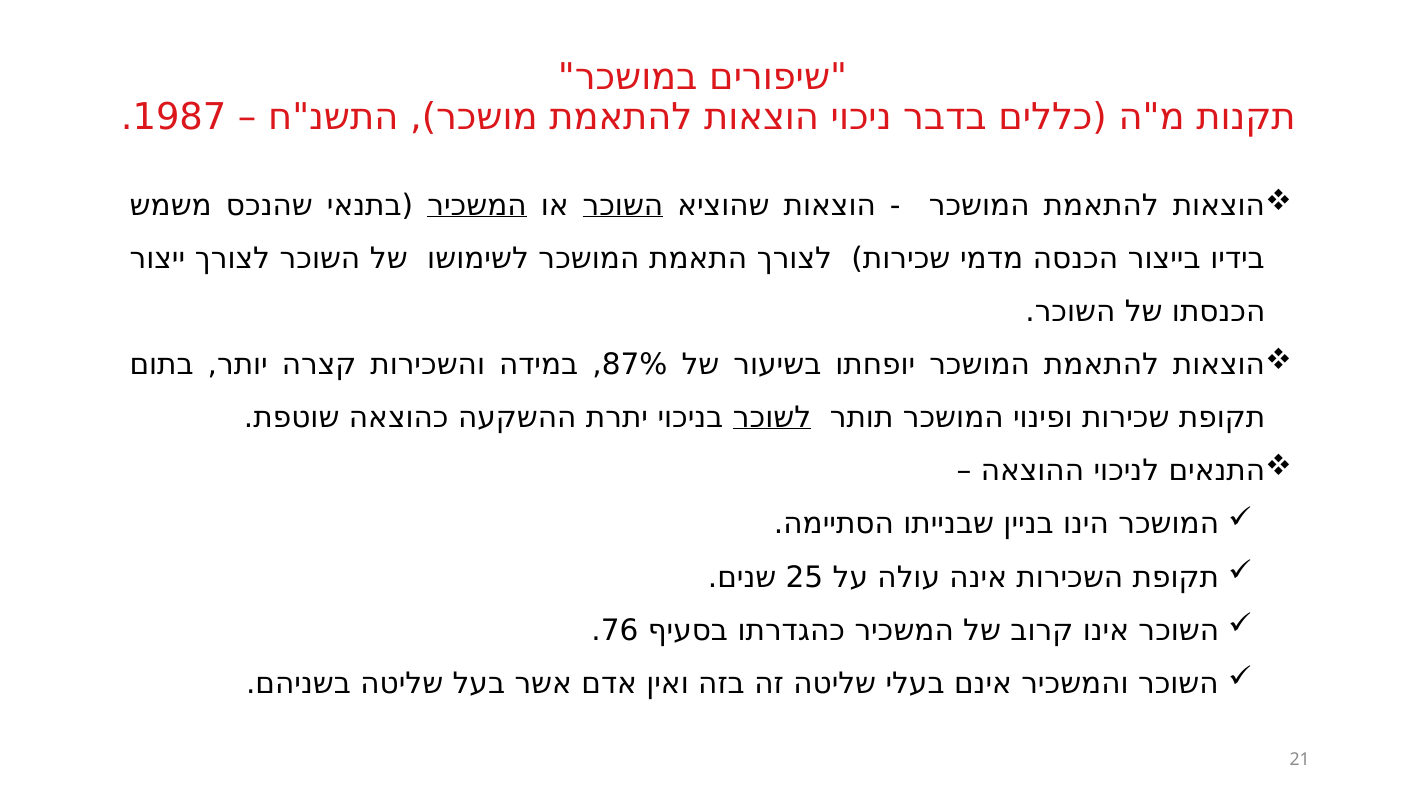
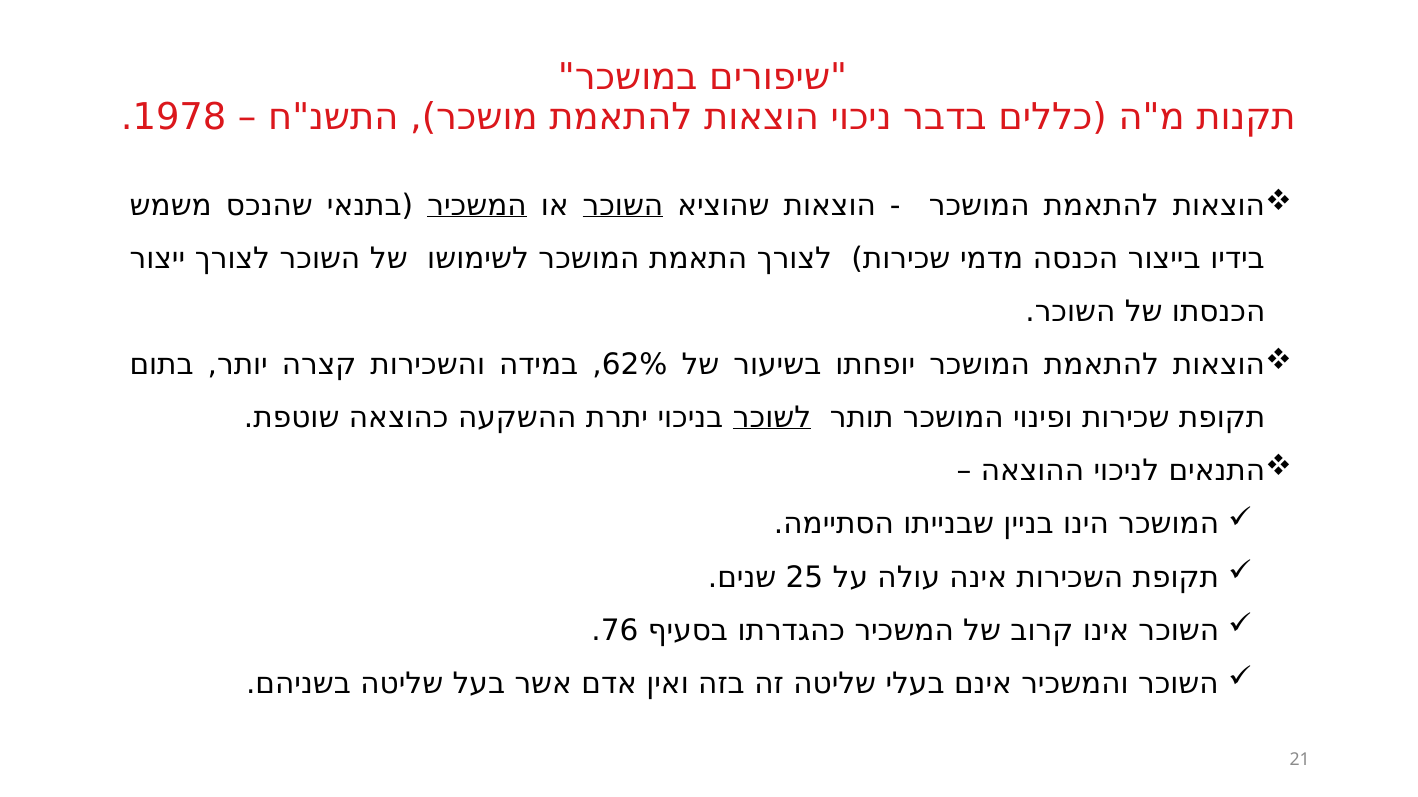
1987: 1987 -> 1978 (179, 118)
87%: 87% -> 62% (635, 365)
